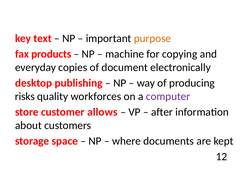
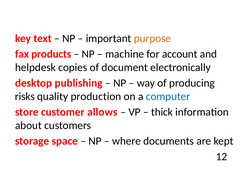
copying: copying -> account (180, 54)
everyday: everyday -> helpdesk (35, 68)
workforces: workforces -> production (96, 97)
computer colour: purple -> blue (168, 97)
after: after -> thick (162, 112)
